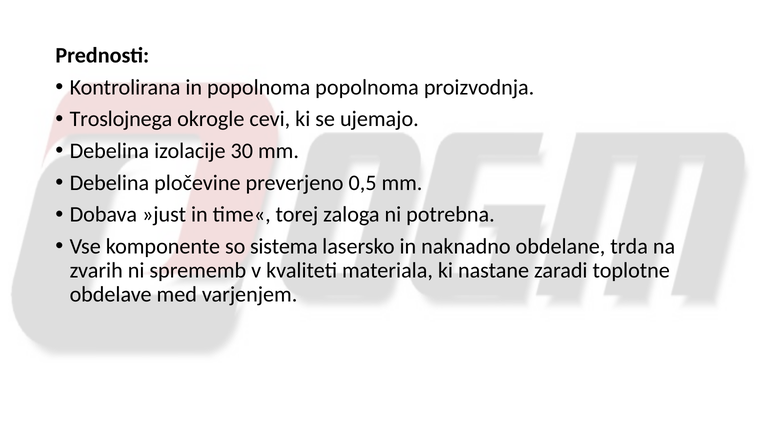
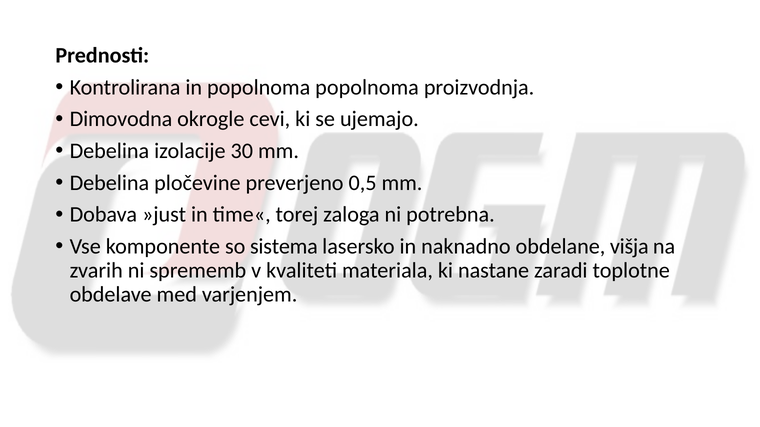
Troslojnega: Troslojnega -> Dimovodna (121, 119)
trda: trda -> višja (629, 247)
